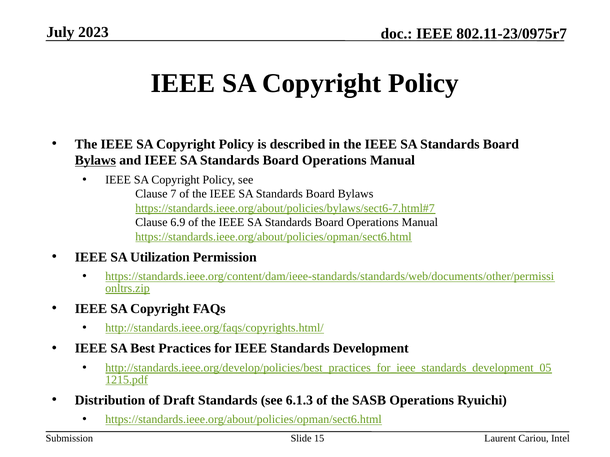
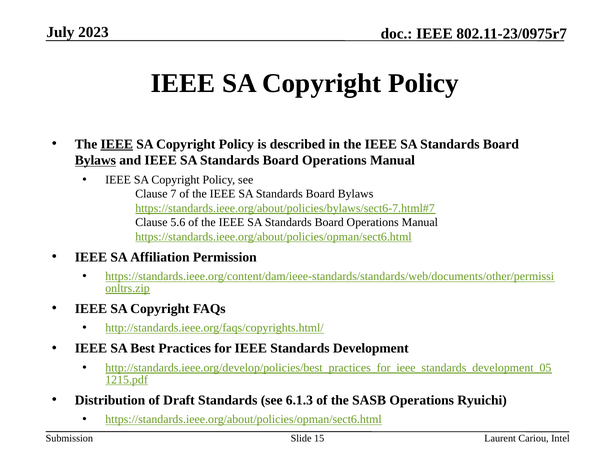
IEEE underline: none -> present (117, 144)
6.9: 6.9 -> 5.6 (178, 223)
Utilization: Utilization -> Affiliation (160, 257)
